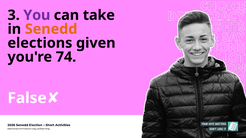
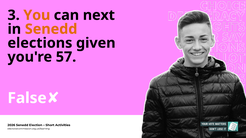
You colour: purple -> orange (37, 15)
take: take -> next (99, 15)
74: 74 -> 57 (66, 57)
